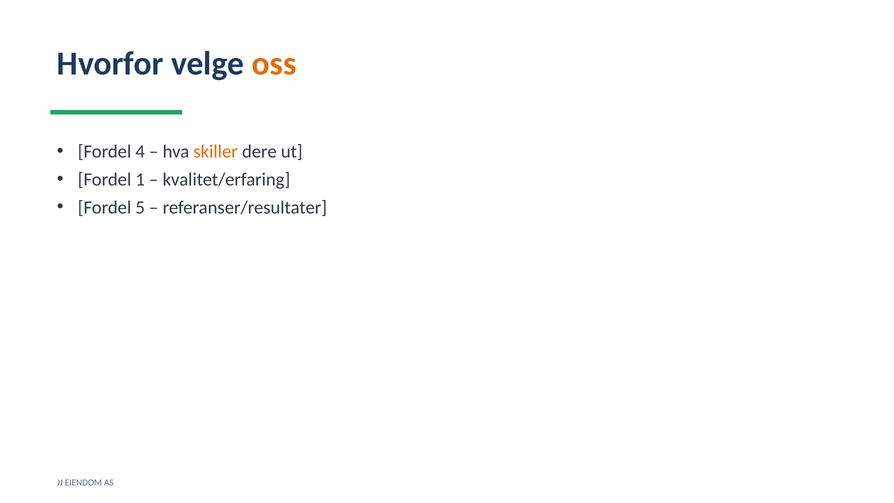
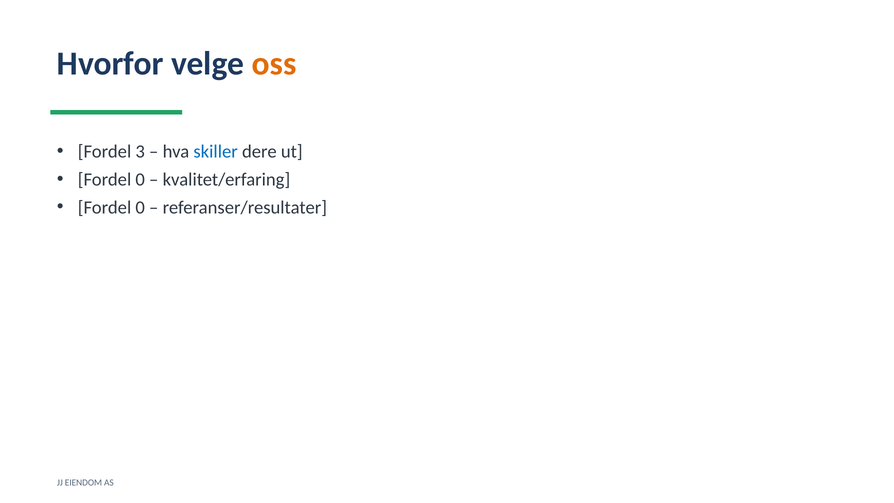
4: 4 -> 3 (140, 151)
skiller colour: orange -> blue (216, 151)
1: 1 -> 0 (140, 179)
5: 5 -> 0 (140, 207)
